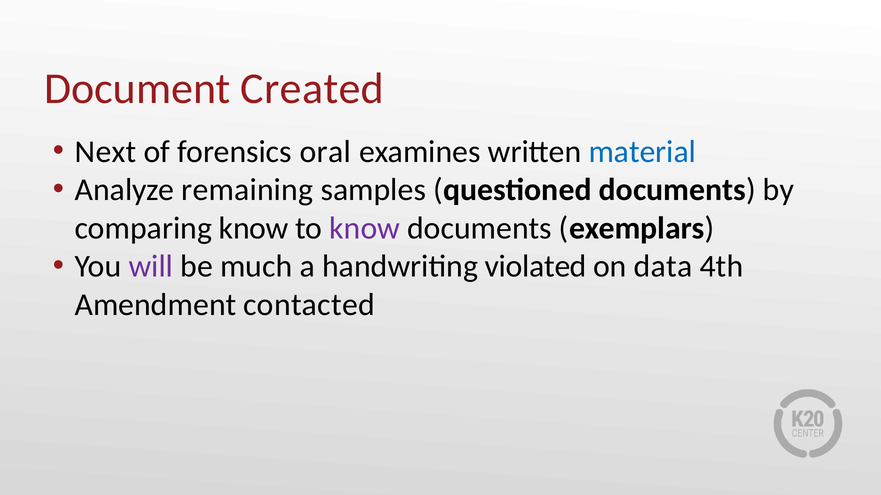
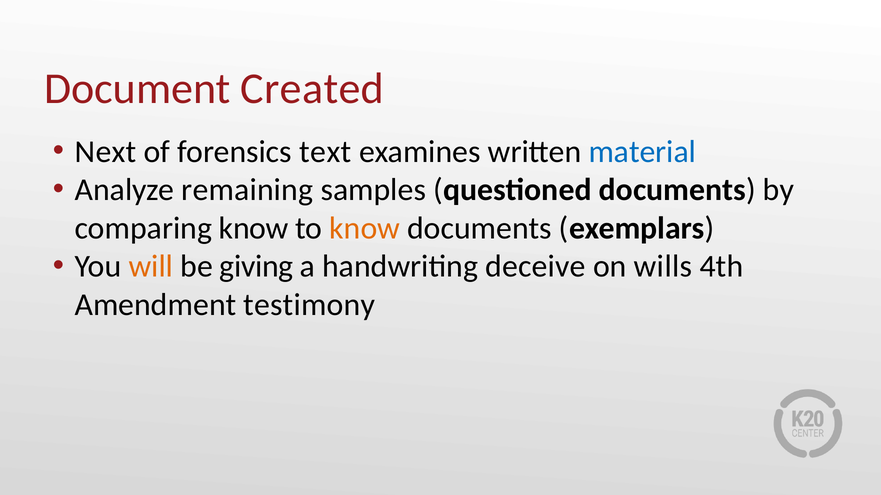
oral: oral -> text (325, 152)
know colour: purple -> orange (365, 228)
will colour: purple -> orange (151, 267)
much: much -> giving (256, 267)
violated: violated -> deceive (536, 267)
data: data -> wills (663, 267)
contacted: contacted -> testimony (309, 305)
